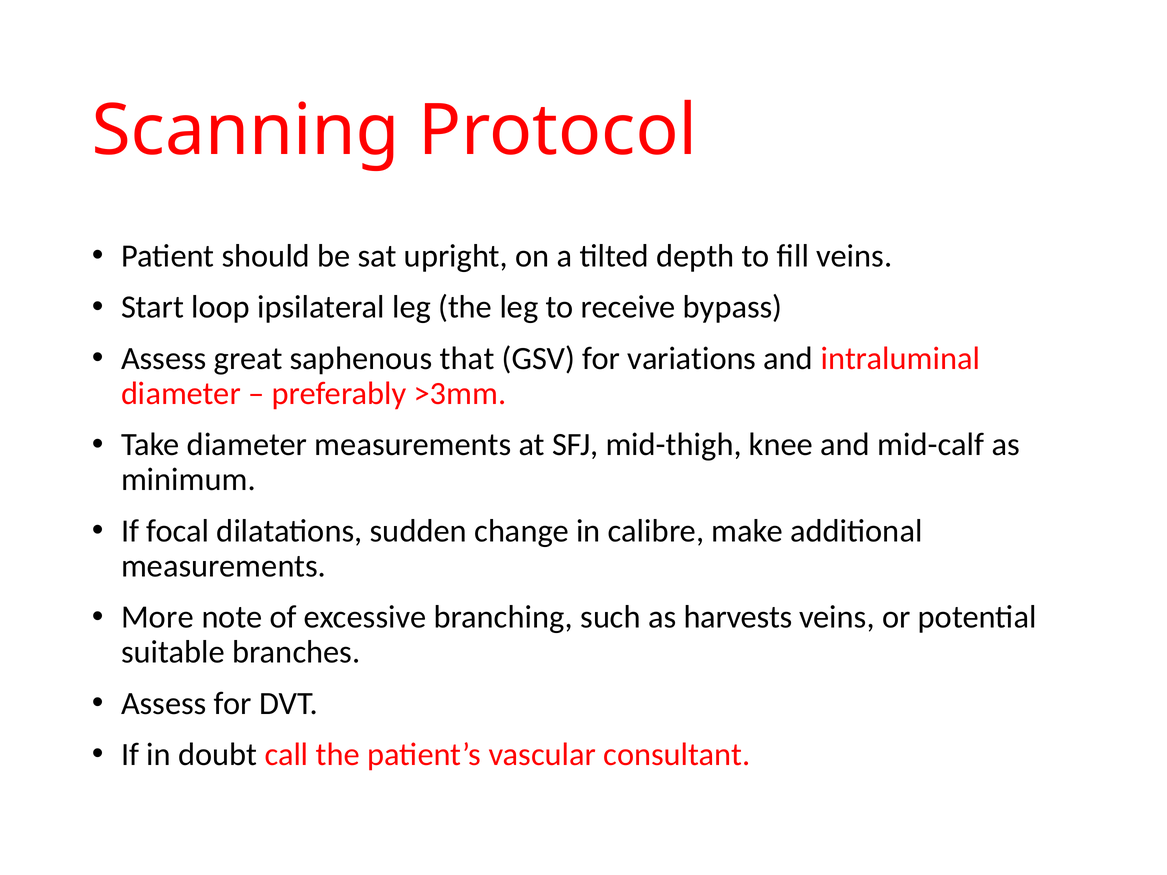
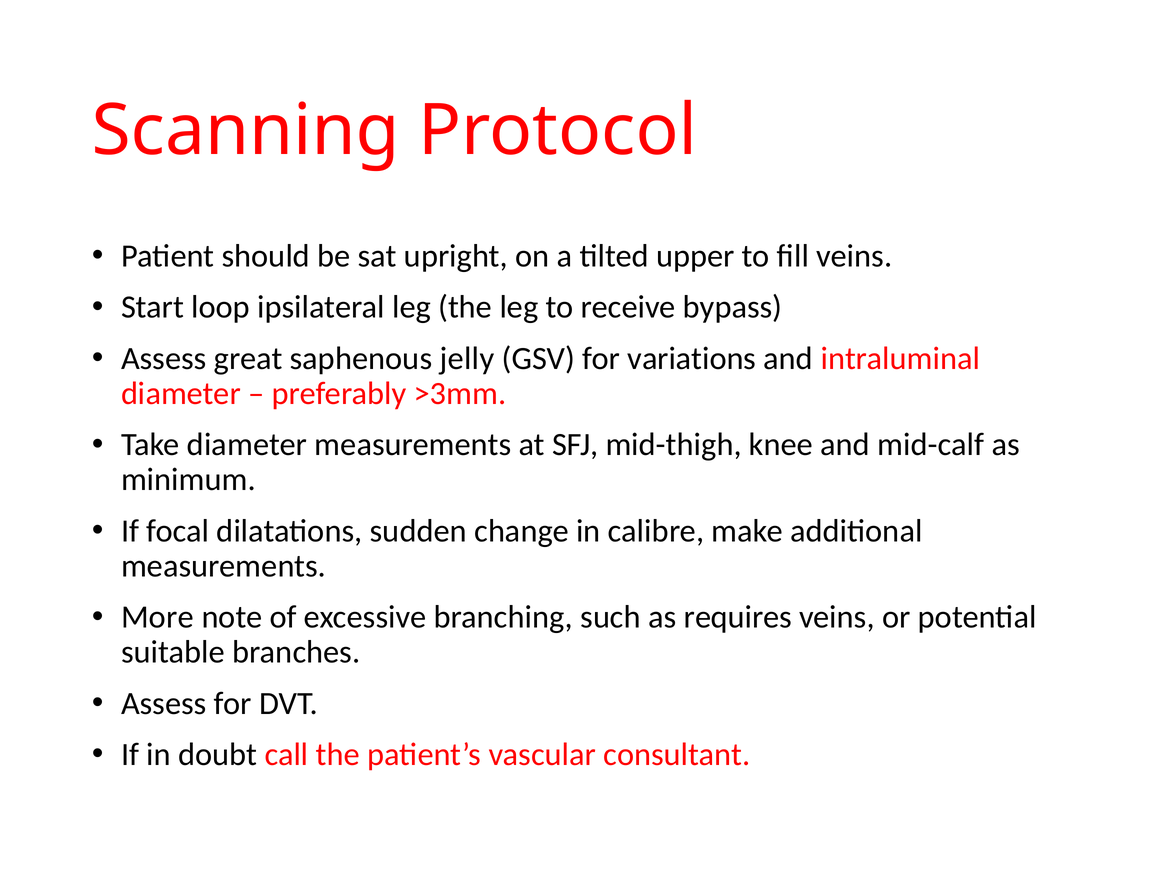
depth: depth -> upper (695, 256)
that: that -> jelly (467, 359)
harvests: harvests -> requires (738, 617)
